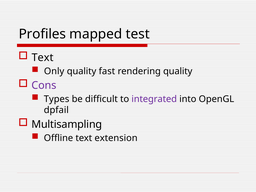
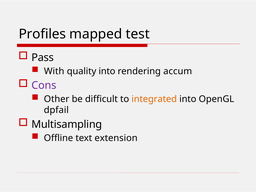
Text: Text -> Pass (43, 57)
Only: Only -> With (54, 71)
quality fast: fast -> into (107, 71)
rendering quality: quality -> accum (178, 71)
Types: Types -> Other (57, 99)
integrated colour: purple -> orange (154, 99)
